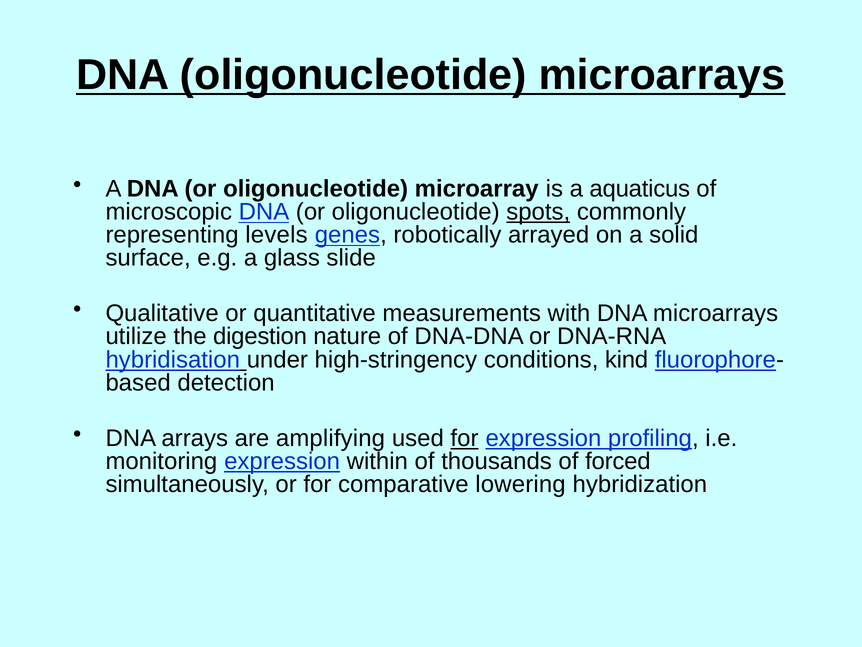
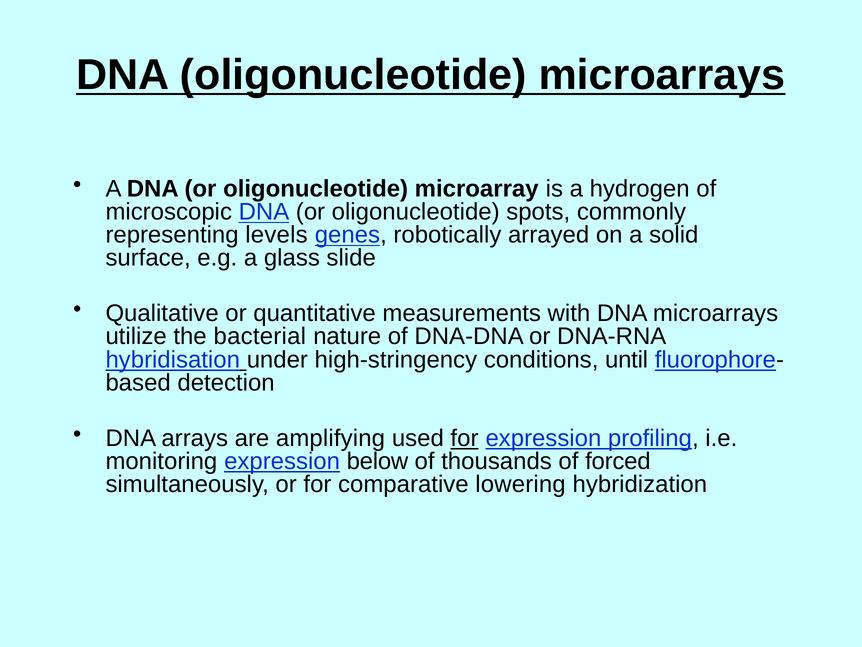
aquaticus: aquaticus -> hydrogen (640, 189)
spots underline: present -> none (538, 212)
digestion: digestion -> bacterial (260, 336)
kind: kind -> until (627, 359)
within: within -> below (377, 461)
